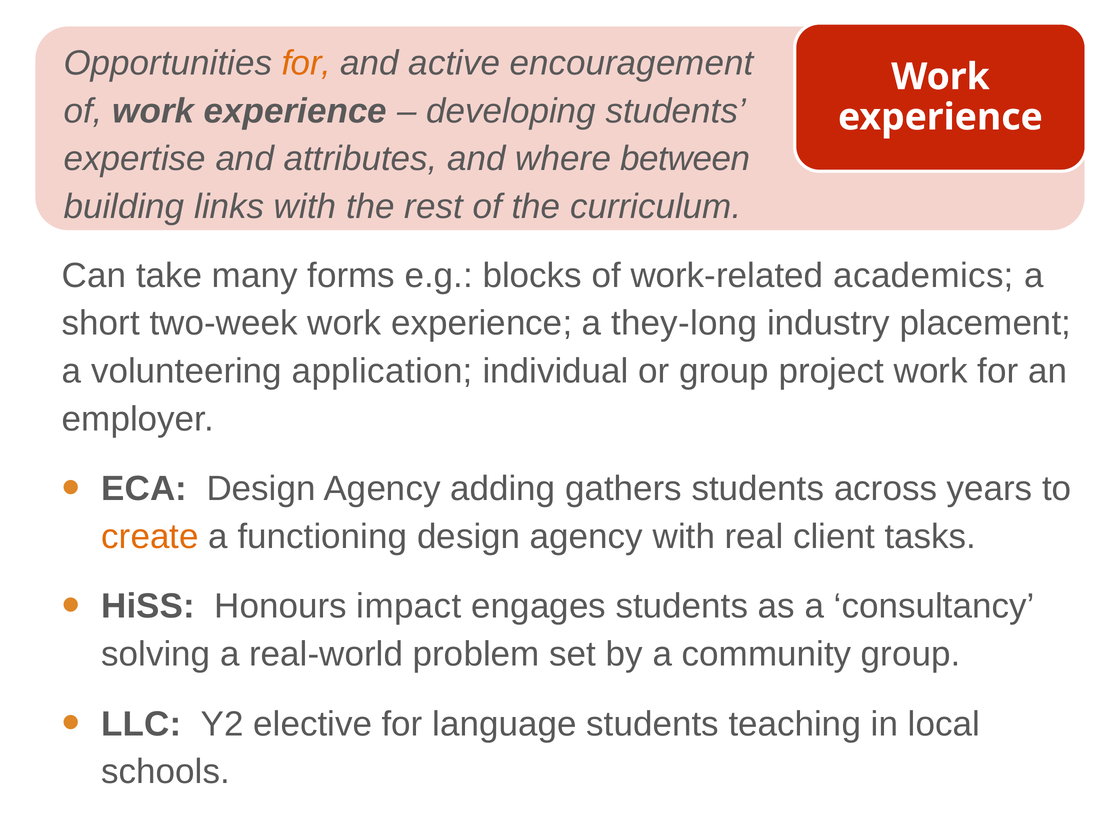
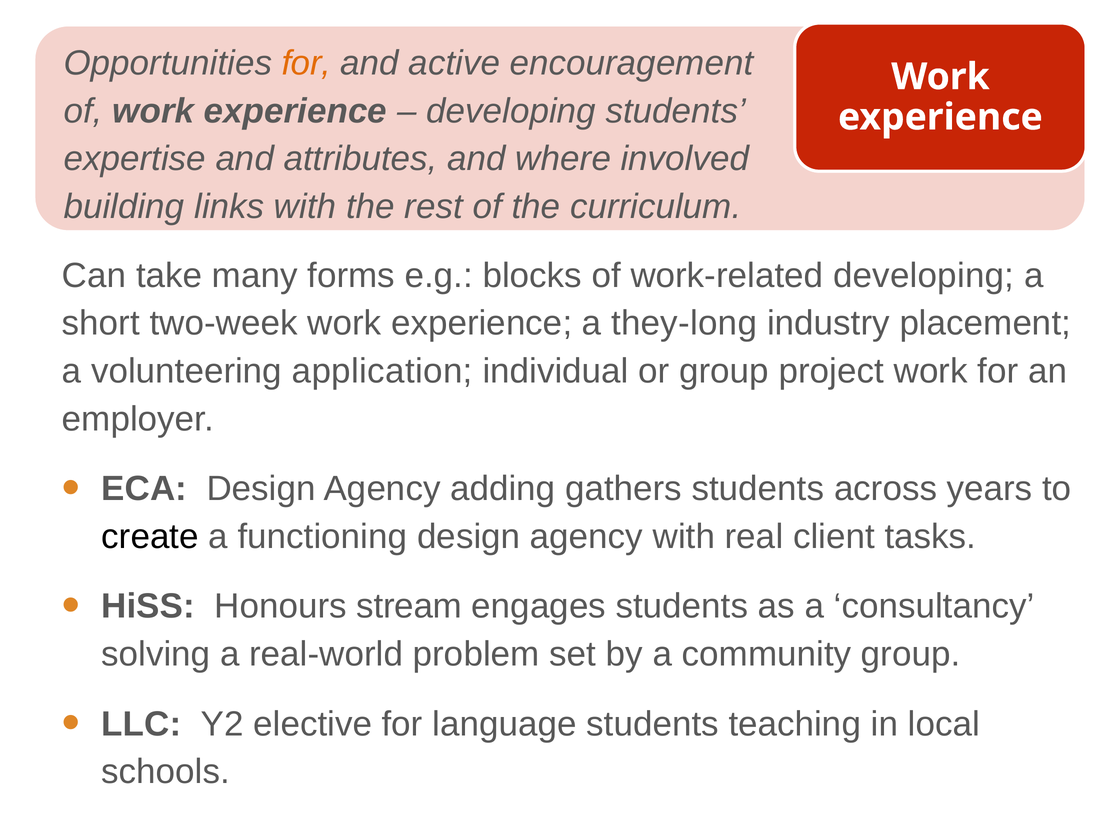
between: between -> involved (685, 159)
work-related academics: academics -> developing (924, 276)
create colour: orange -> black (150, 537)
impact: impact -> stream (409, 606)
